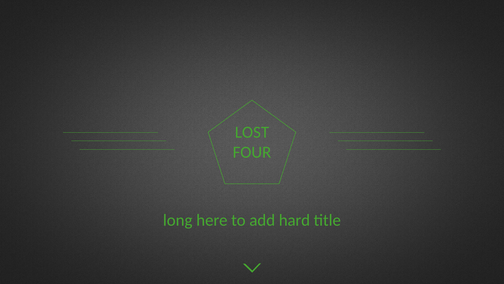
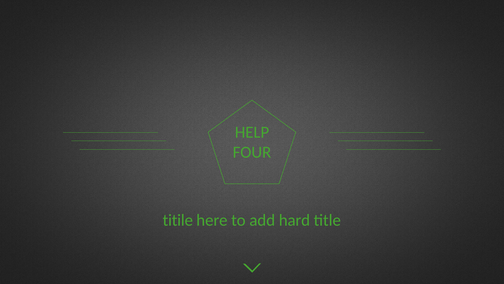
LOST: LOST -> HELP (252, 132)
long: long -> titile (178, 220)
